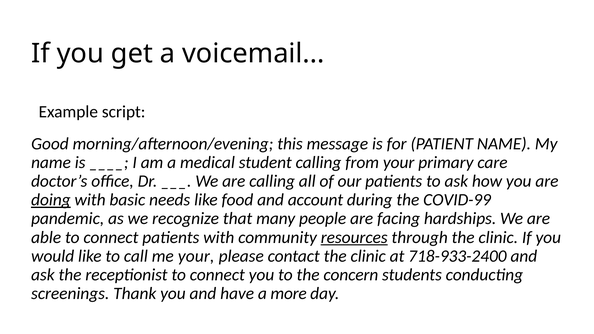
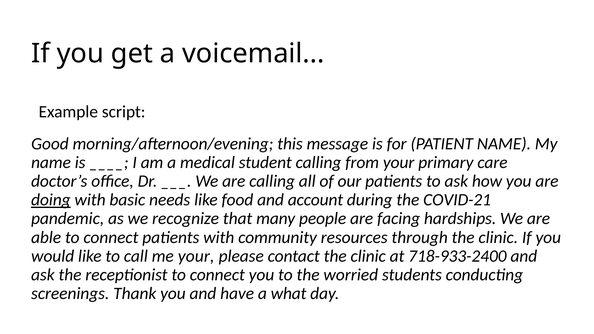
COVID-99: COVID-99 -> COVID-21 (457, 200)
resources underline: present -> none (354, 237)
concern: concern -> worried (351, 275)
more: more -> what (289, 294)
